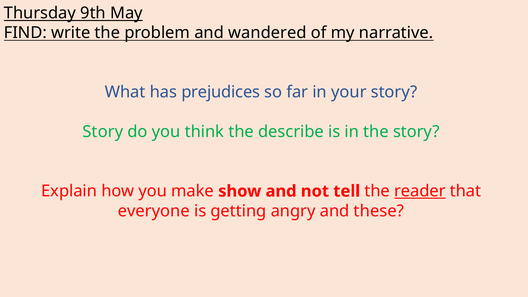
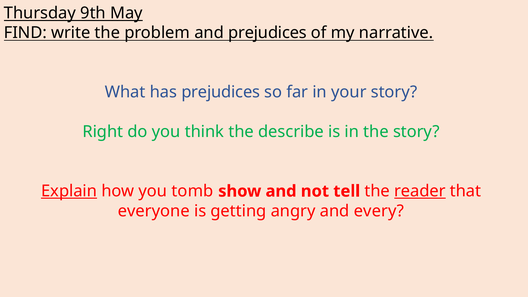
and wandered: wandered -> prejudices (267, 33)
Story: Story -> Right (103, 132)
Explain underline: none -> present (69, 191)
make: make -> tomb (192, 191)
these: these -> every (379, 211)
